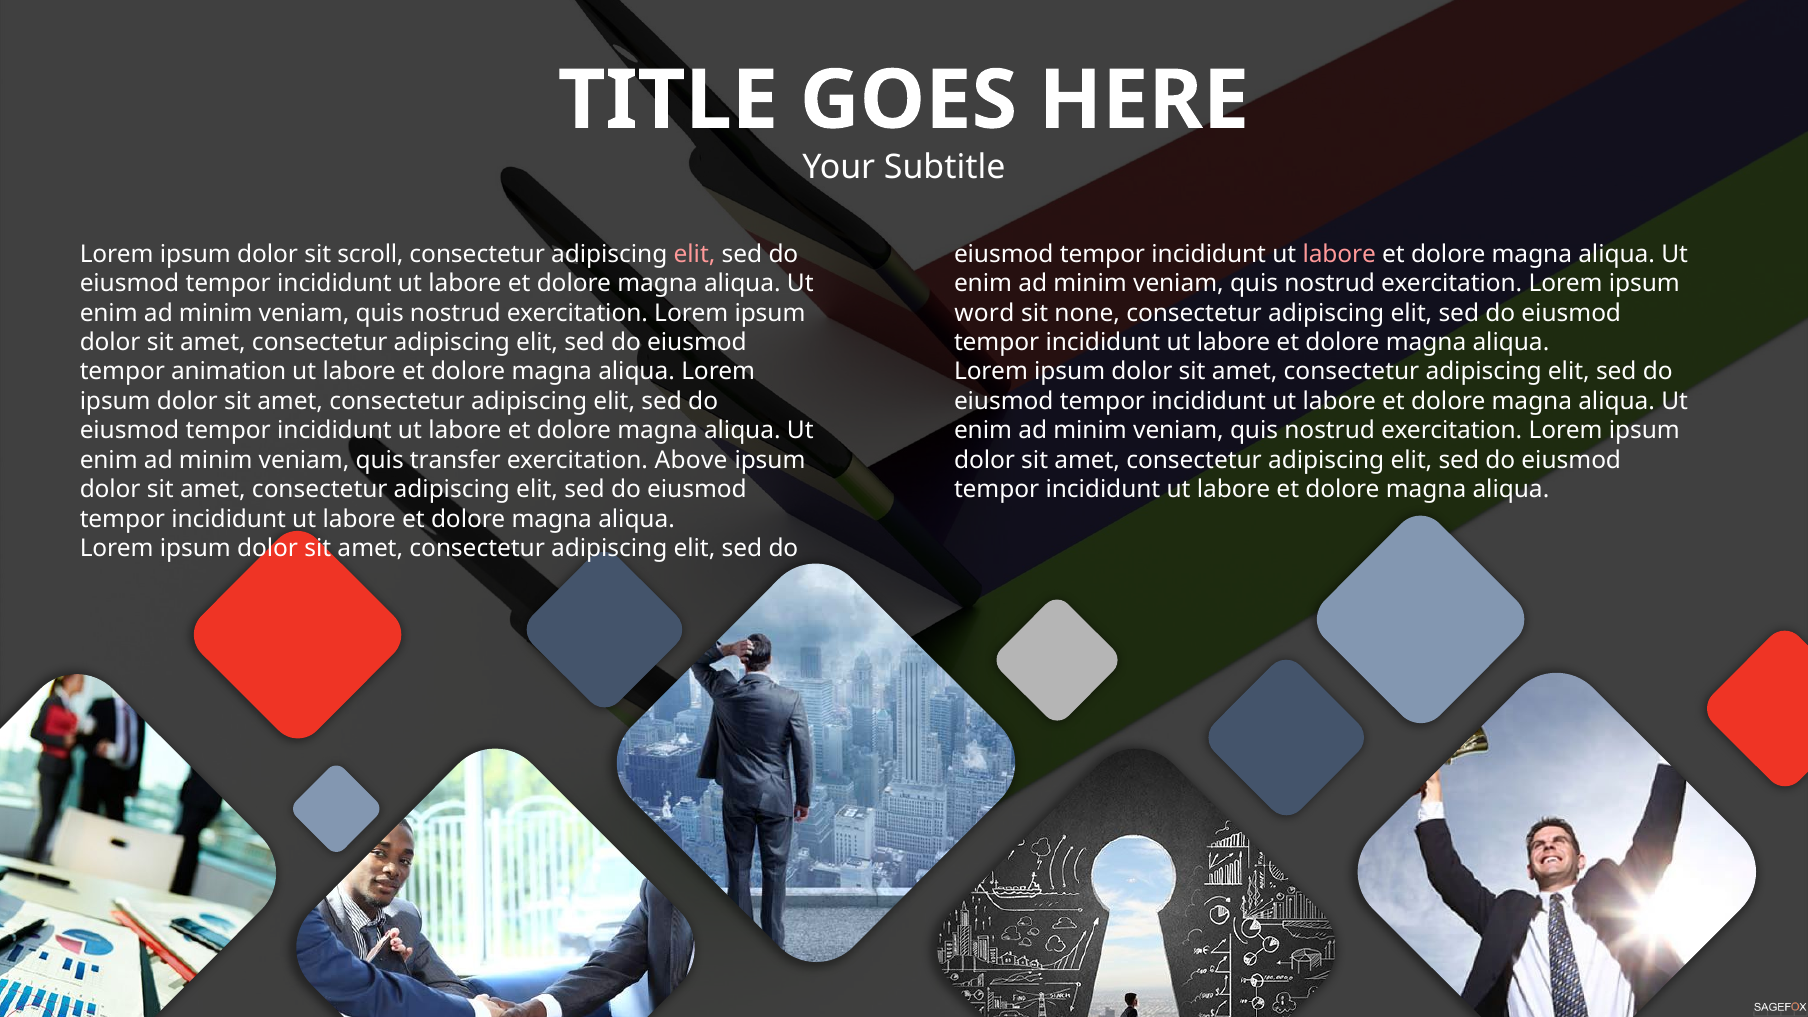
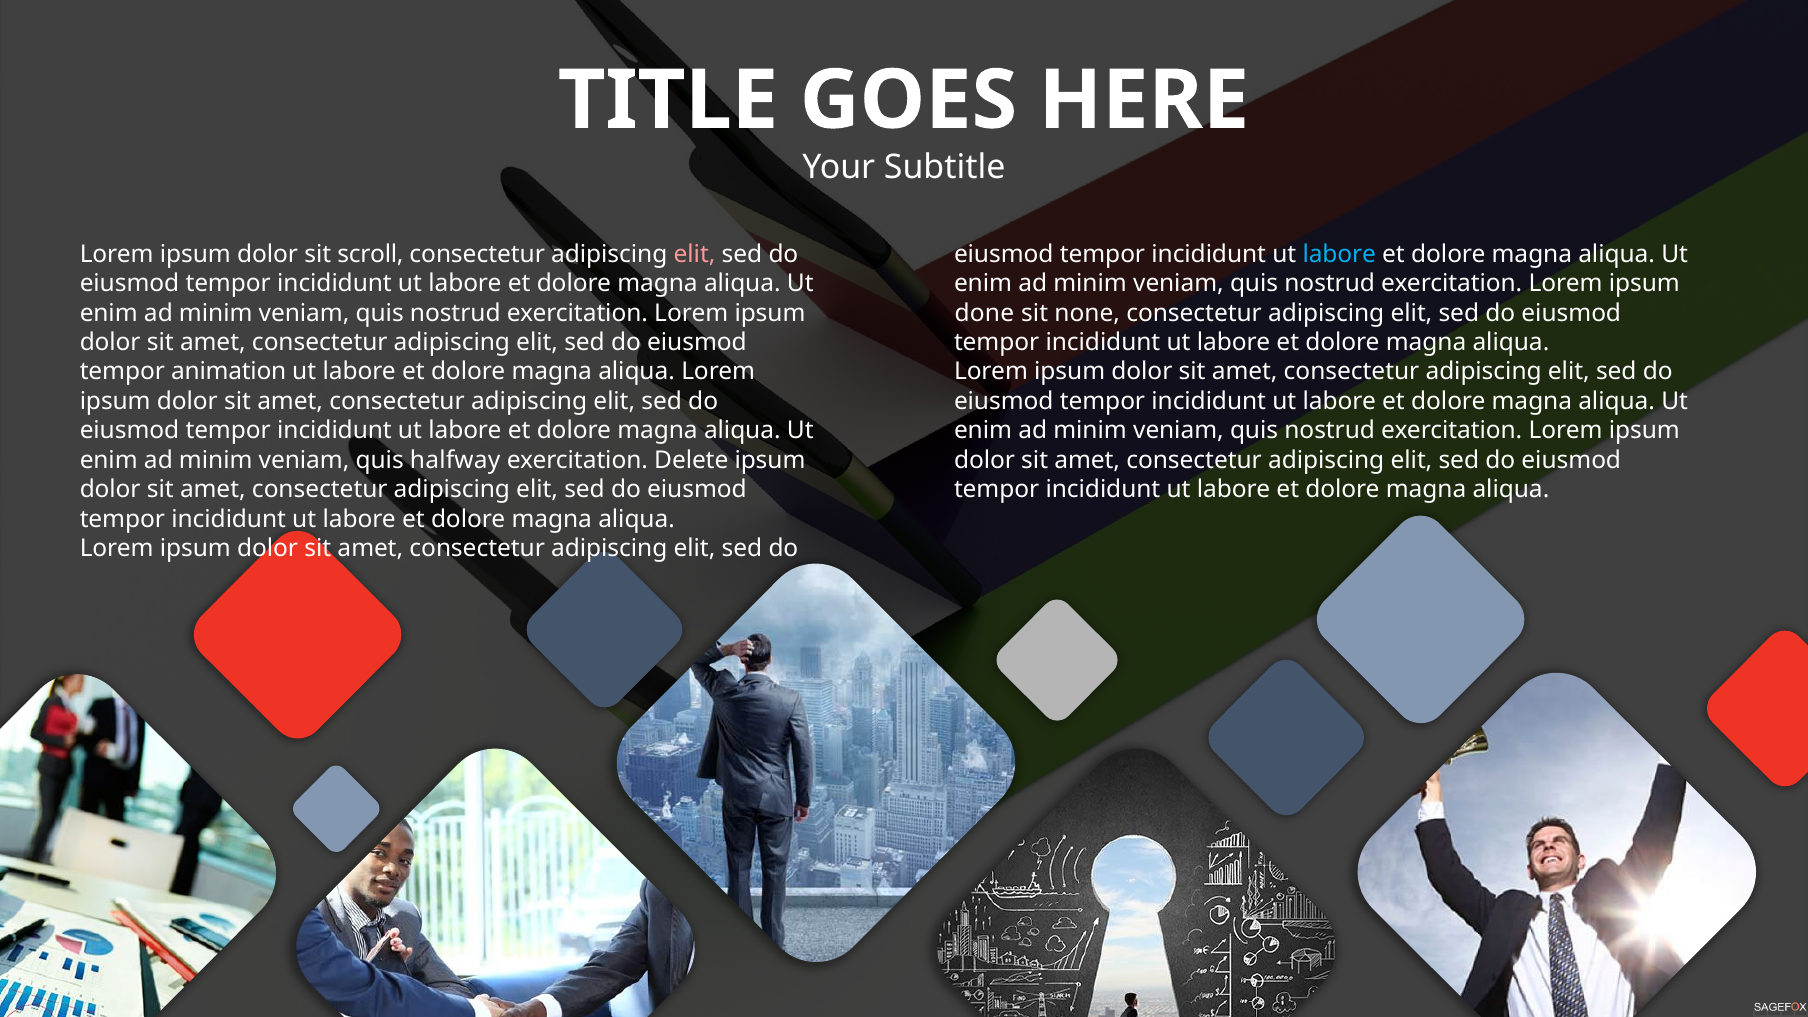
labore colour: pink -> light blue (1339, 254)
word: word -> done (984, 313)
transfer: transfer -> halfway (455, 460)
Above: Above -> Delete (691, 460)
